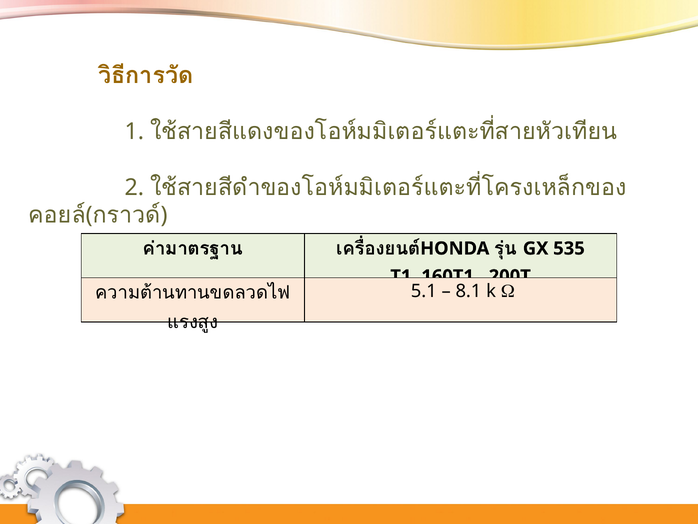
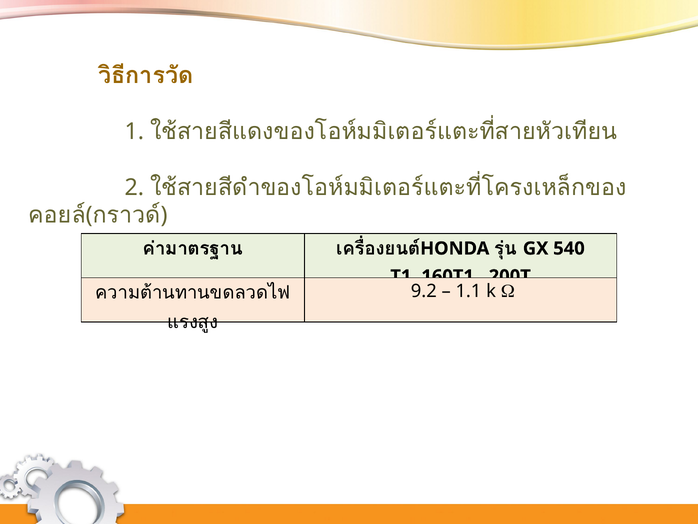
535: 535 -> 540 (569, 248)
5.1: 5.1 -> 9.2 (424, 291)
8.1: 8.1 -> 1.1 (468, 291)
